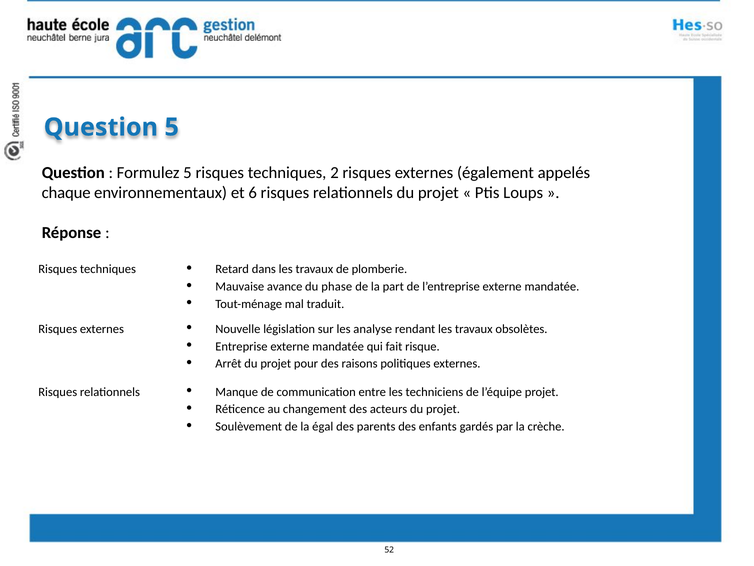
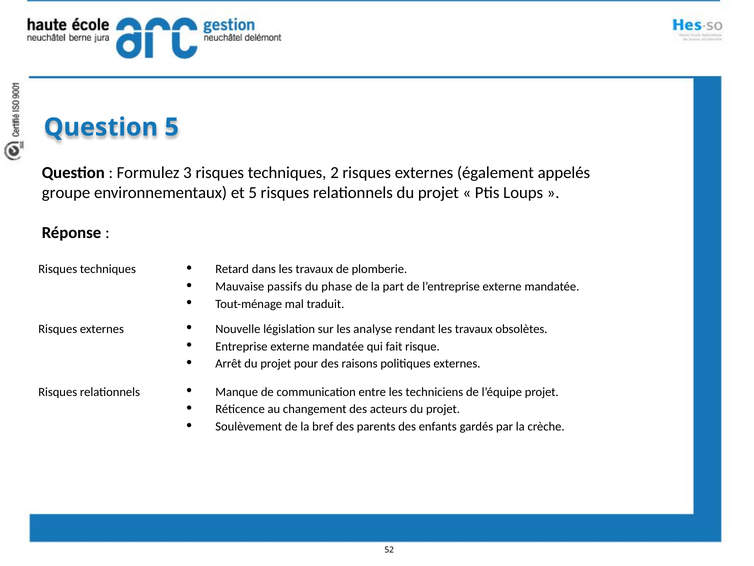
Formulez 5: 5 -> 3 (187, 172)
chaque: chaque -> groupe (66, 192)
et 6: 6 -> 5 (253, 192)
avance: avance -> passifs (285, 286)
égal: égal -> bref (323, 426)
